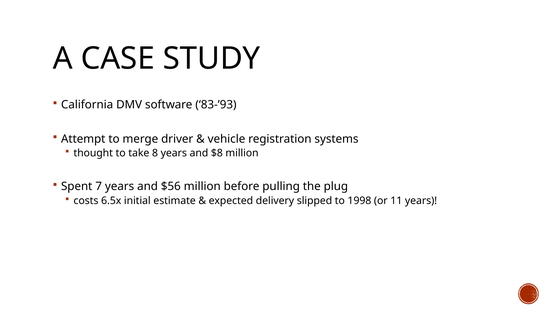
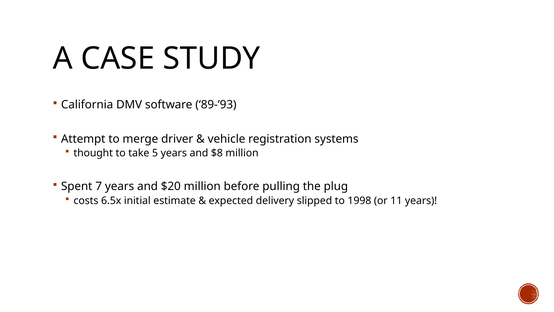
83-’93: 83-’93 -> 89-’93 (216, 105)
8: 8 -> 5 (155, 153)
$56: $56 -> $20 (171, 186)
